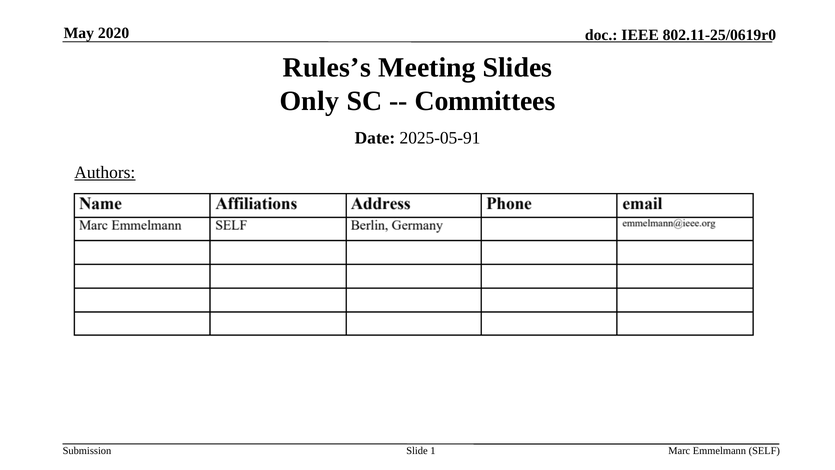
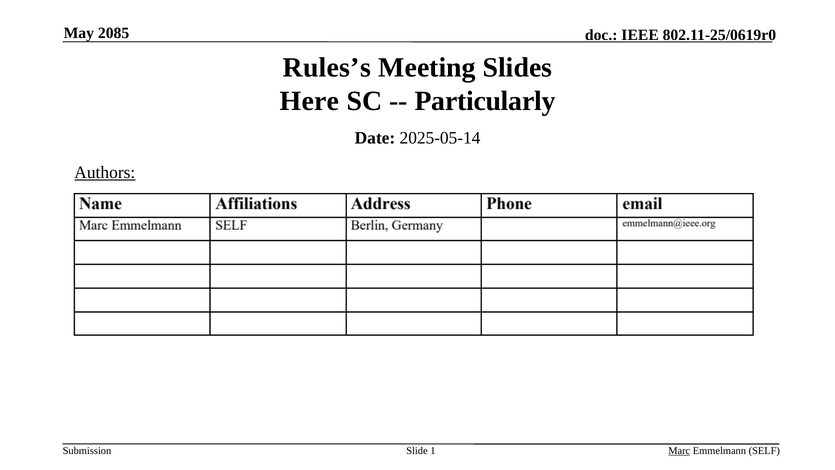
2020: 2020 -> 2085 (114, 33)
Only: Only -> Here (309, 101)
Committees: Committees -> Particularly (485, 101)
2025-05-91: 2025-05-91 -> 2025-05-14 (440, 138)
Marc underline: none -> present (679, 450)
